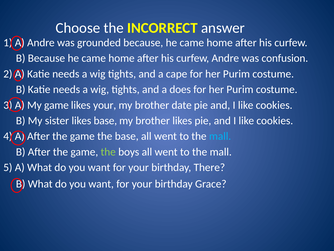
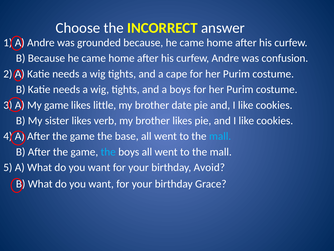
a does: does -> boys (180, 89)
likes your: your -> little (105, 105)
likes base: base -> verb (105, 120)
the colour: light green -> light blue (108, 152)
There: There -> Avoid (209, 167)
